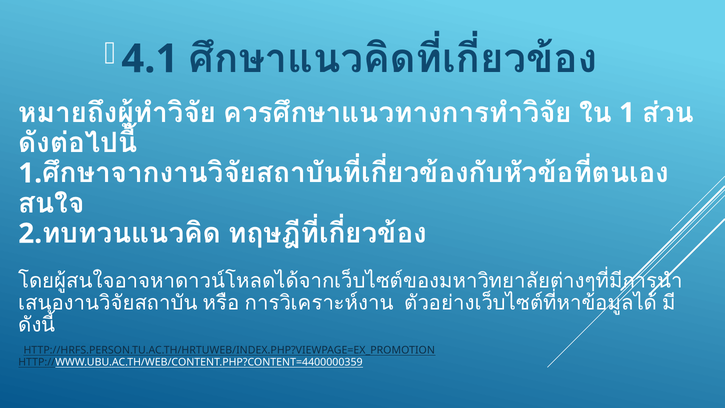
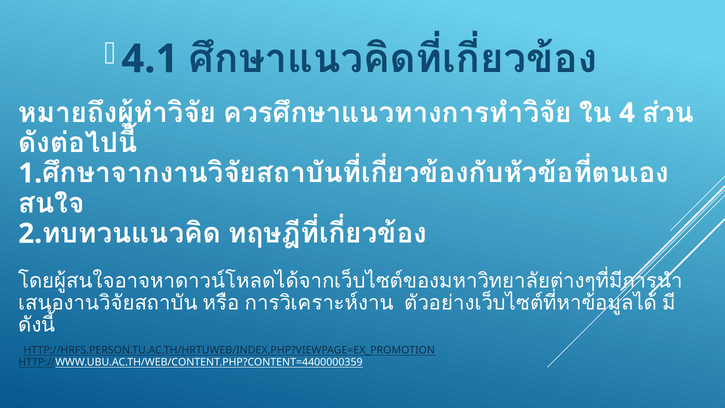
1: 1 -> 4 (627, 113)
